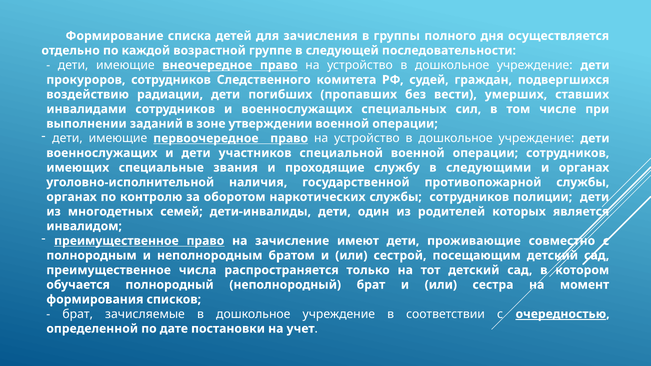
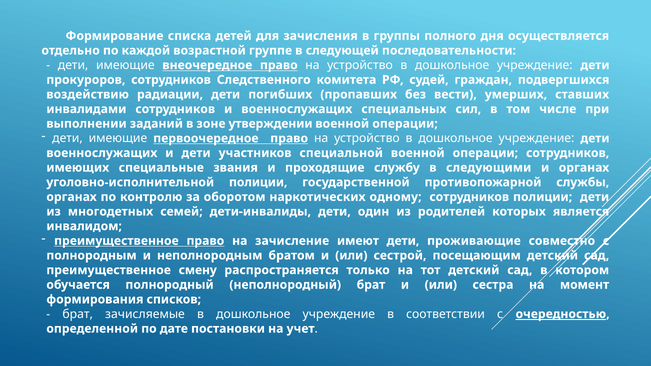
уголовно-исполнительной наличия: наличия -> полиции (258, 182)
наркотических службы: службы -> одному (396, 197)
числа: числа -> смену (198, 270)
